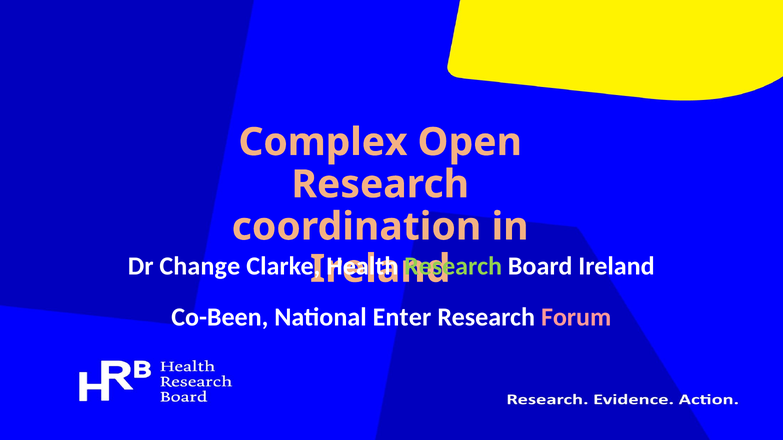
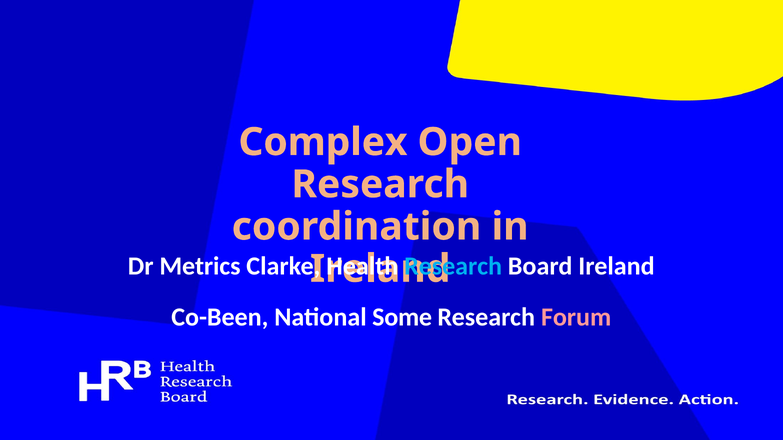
Change: Change -> Metrics (200, 266)
Research colour: light green -> light blue (453, 266)
Enter: Enter -> Some (402, 317)
